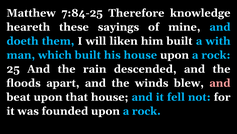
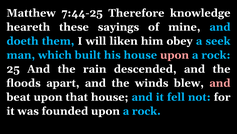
7:84-25: 7:84-25 -> 7:44-25 (82, 13)
him built: built -> obey (180, 41)
with: with -> seek (218, 41)
upon colour: white -> pink (174, 55)
